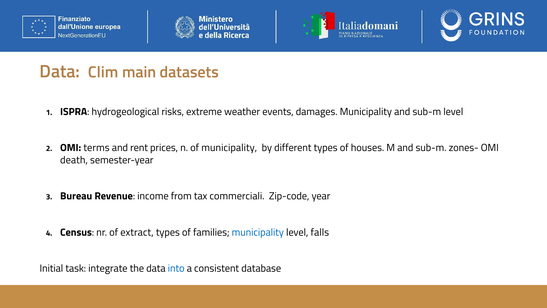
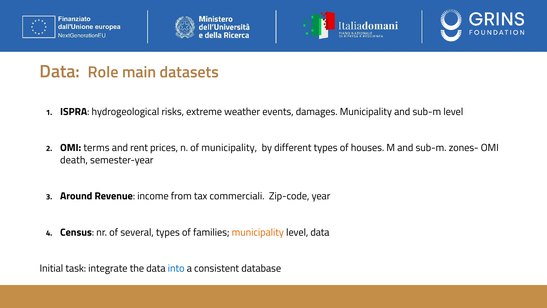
Clim: Clim -> Role (103, 72)
Bureau: Bureau -> Around (76, 196)
extract: extract -> several (137, 232)
municipality colour: blue -> orange (258, 232)
level falls: falls -> data (320, 232)
